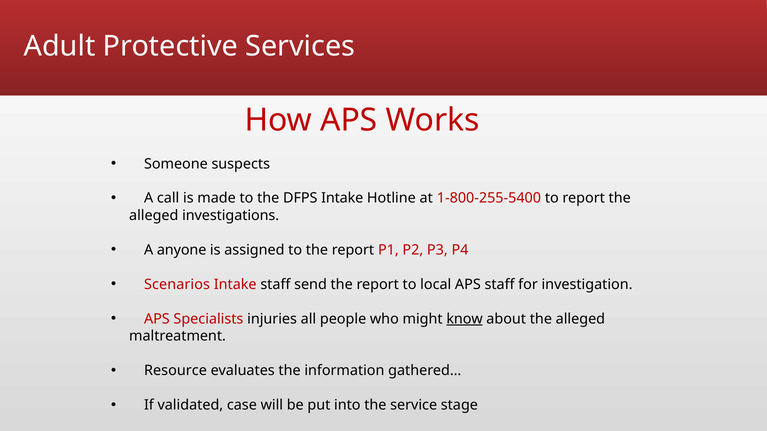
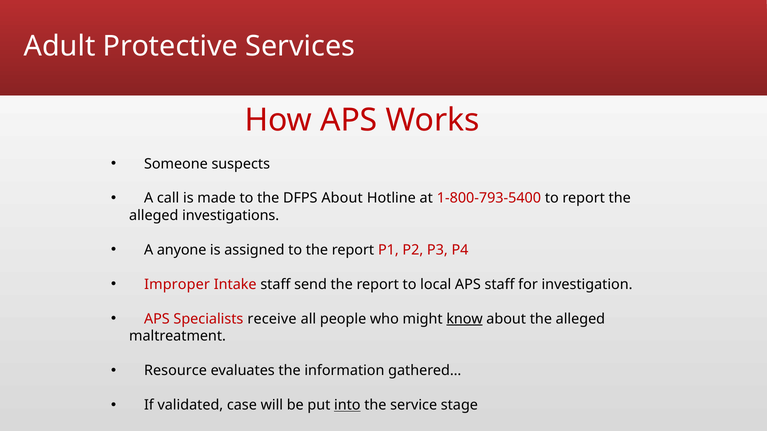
DFPS Intake: Intake -> About (342, 198)
1-800-255-5400: 1-800-255-5400 -> 1-800-793-5400 (489, 198)
Scenarios: Scenarios -> Improper (177, 285)
injuries: injuries -> receive (272, 319)
into underline: none -> present (347, 406)
